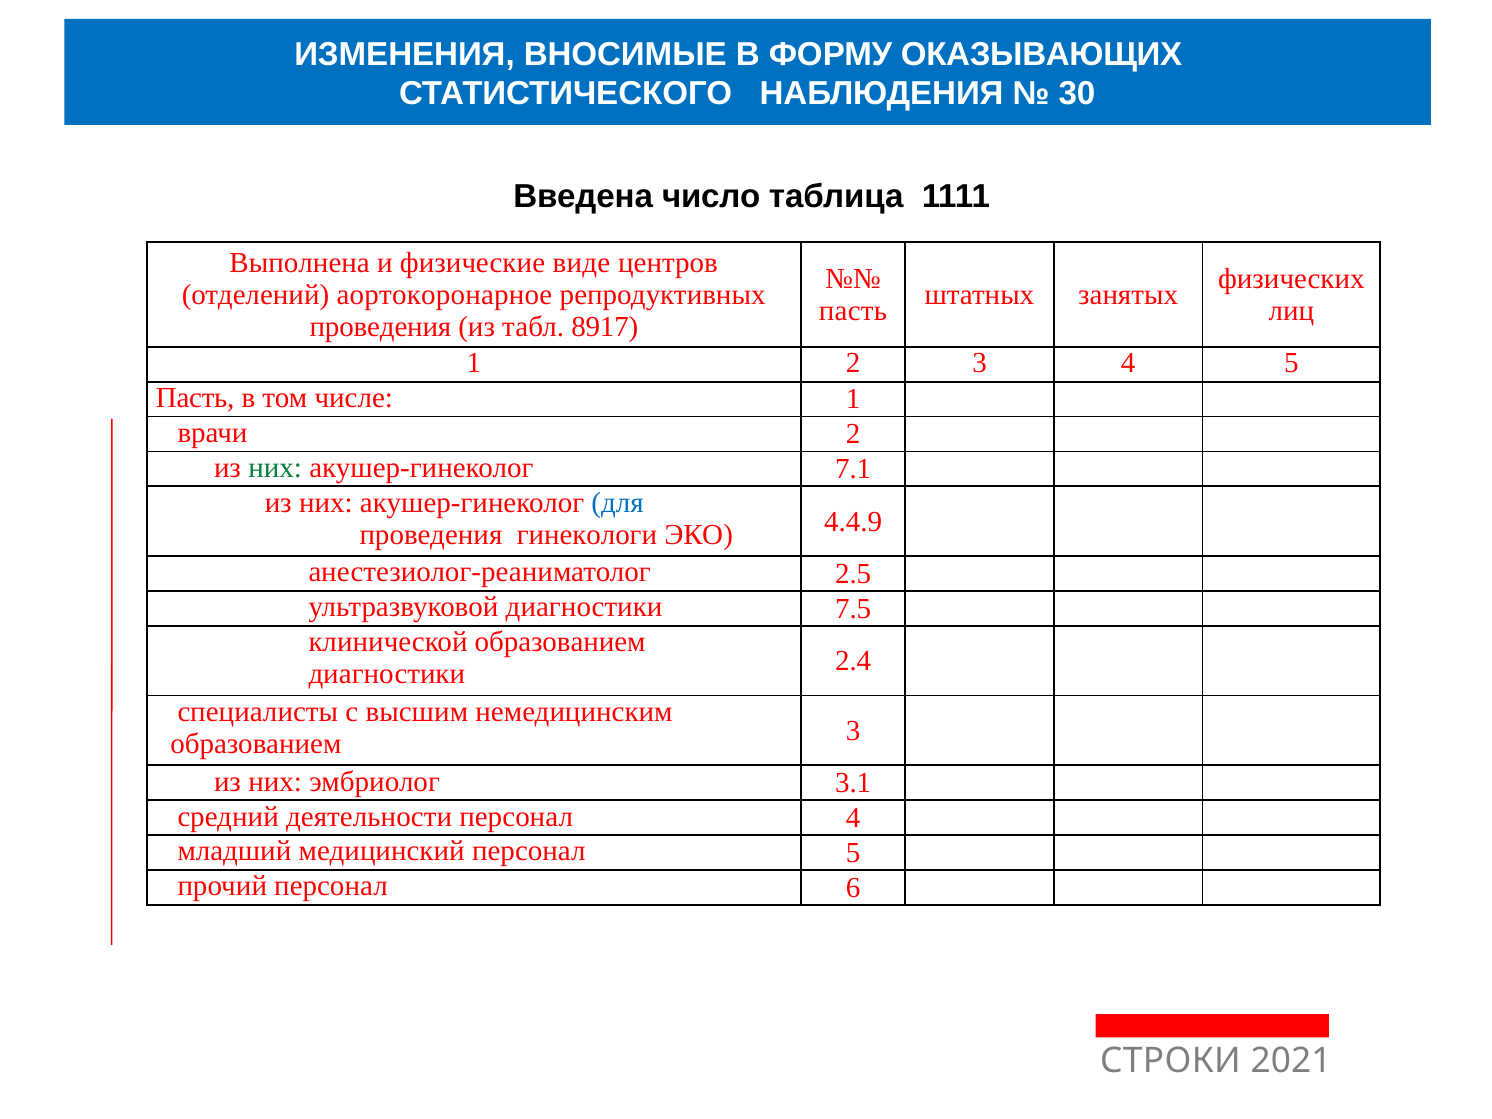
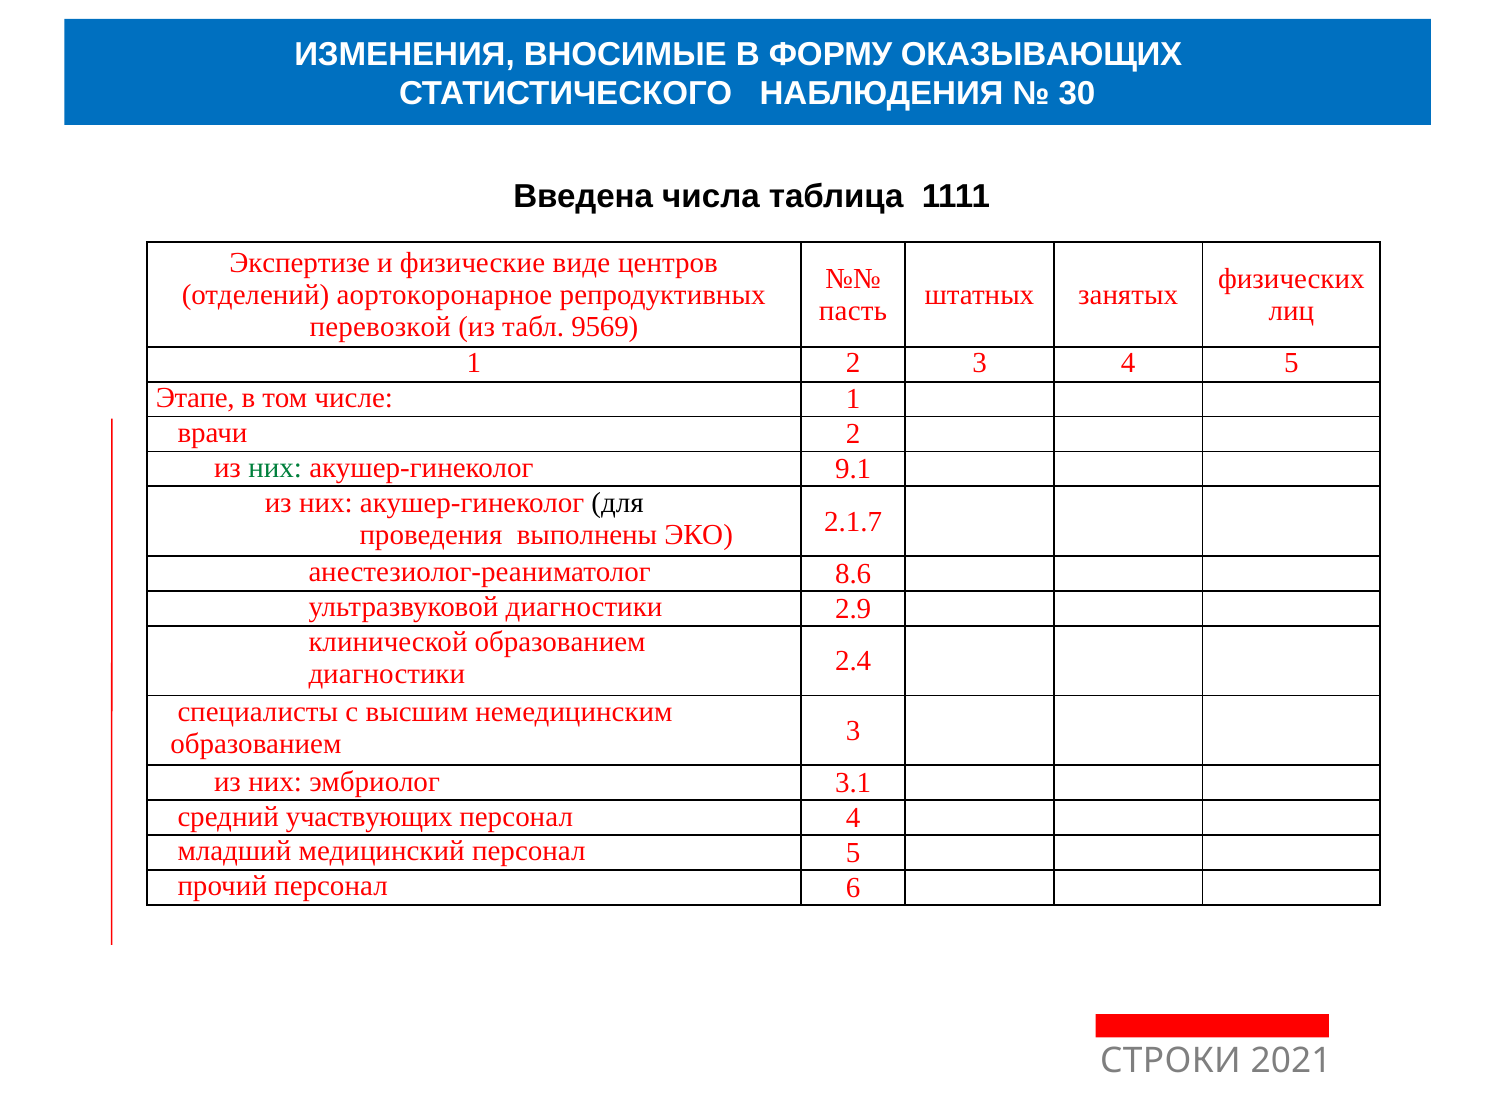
число: число -> числа (711, 196)
Выполнена: Выполнена -> Экспертизе (300, 263)
проведения: проведения -> перевозкой (380, 327)
8917: 8917 -> 9569 (605, 327)
Пасть: Пасть -> Этапе (195, 398)
7.1: 7.1 -> 9.1 (853, 469)
для colour: blue -> black (618, 503)
гинекологи: гинекологи -> выполнены (587, 535)
4.4.9: 4.4.9 -> 2.1.7 (853, 521)
2.5: 2.5 -> 8.6 (853, 574)
7.5: 7.5 -> 2.9 (853, 609)
деятельности: деятельности -> участвующих (369, 816)
